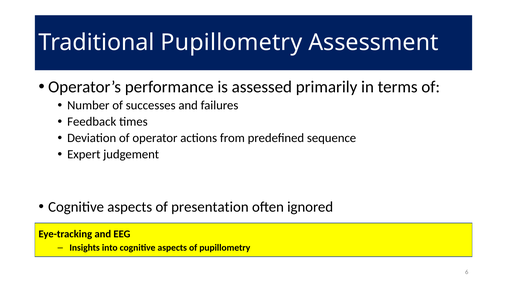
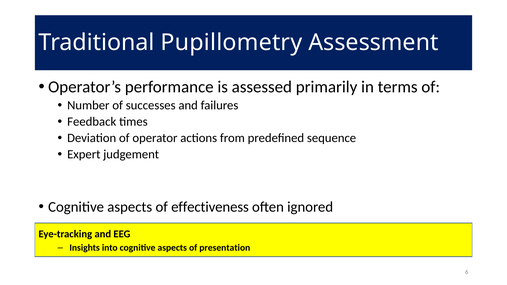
presentation: presentation -> effectiveness (210, 207)
of pupillometry: pupillometry -> presentation (225, 248)
